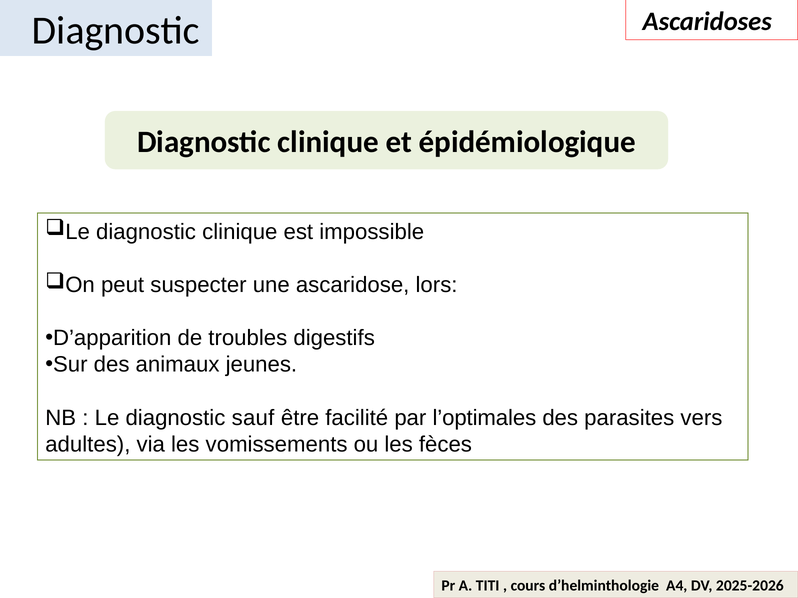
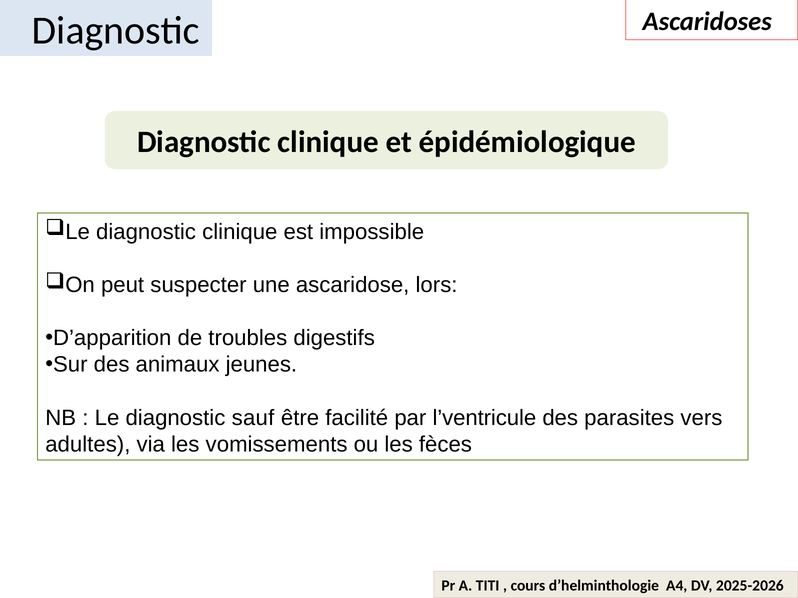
l’optimales: l’optimales -> l’ventricule (484, 418)
